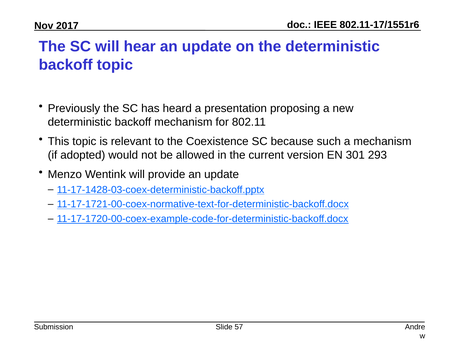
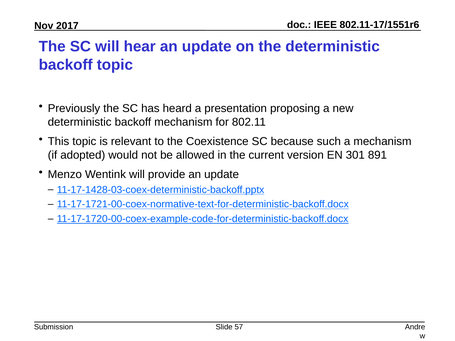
293: 293 -> 891 (377, 155)
